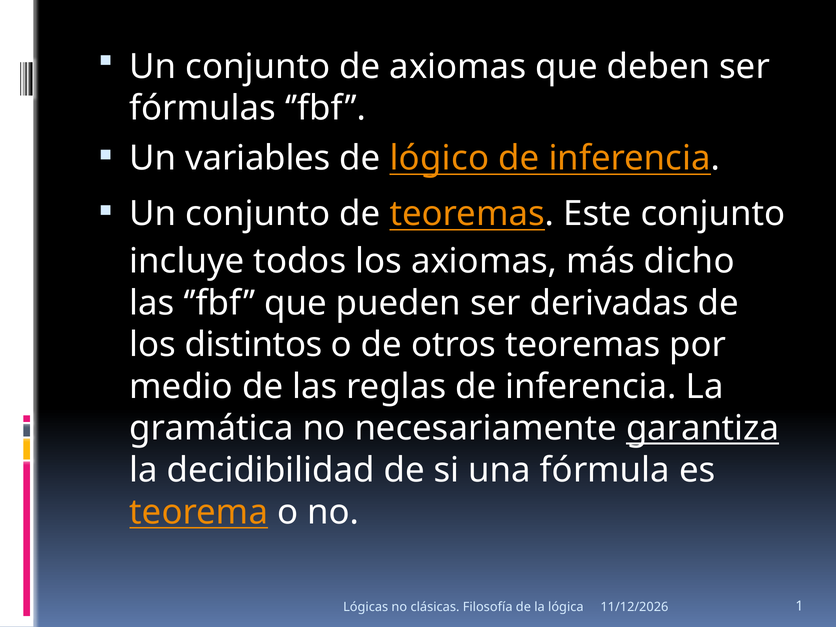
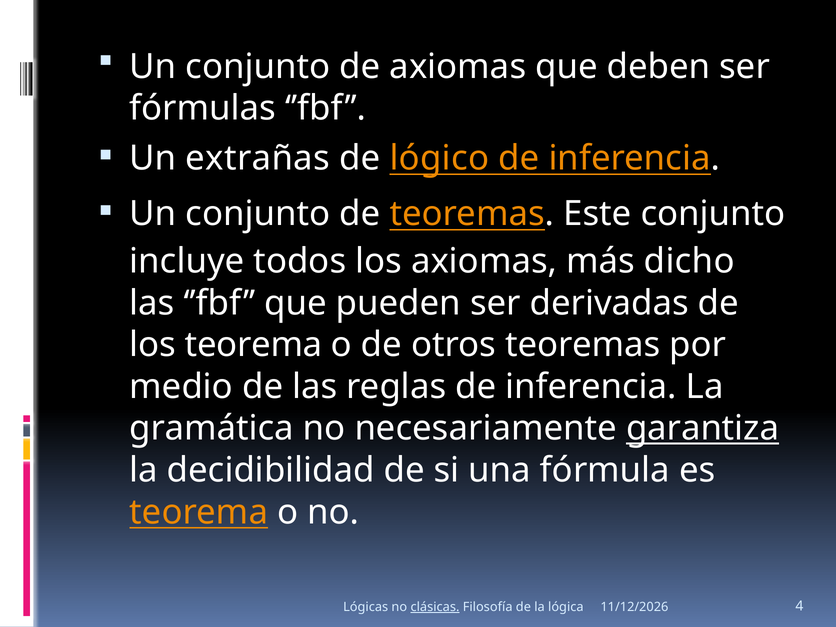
variables: variables -> extrañas (258, 158)
los distintos: distintos -> teorema (254, 345)
clásicas underline: none -> present (435, 607)
1: 1 -> 4 (799, 606)
